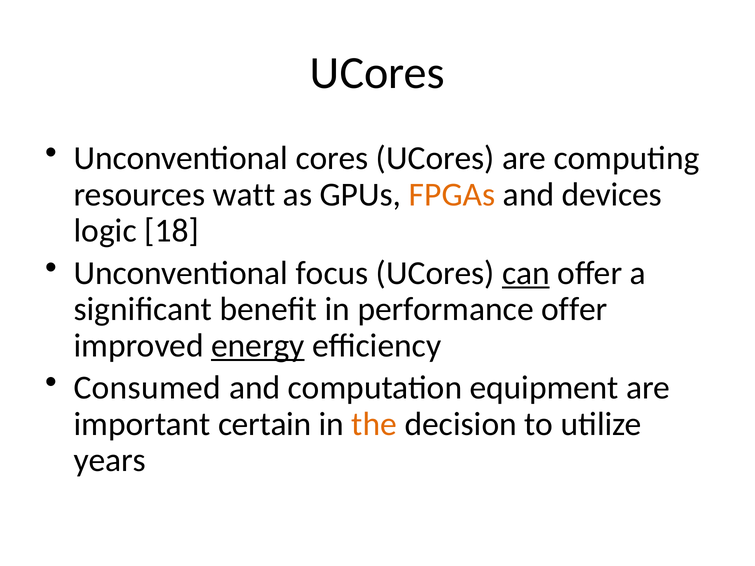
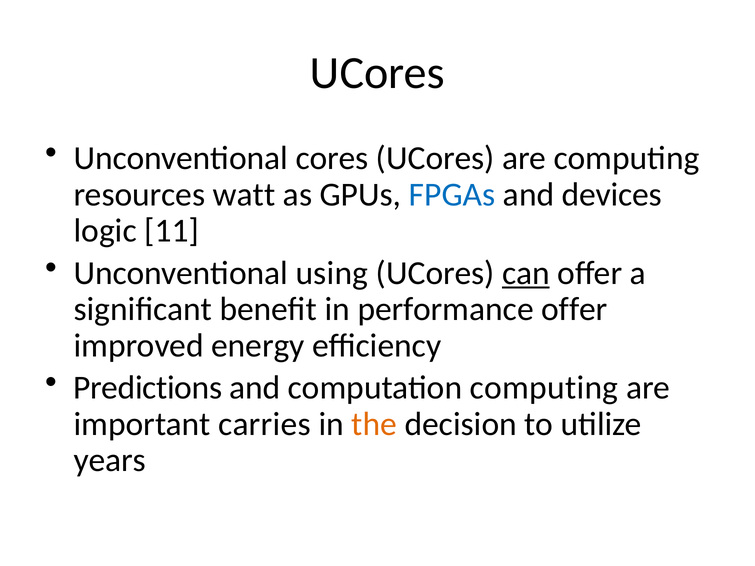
FPGAs colour: orange -> blue (452, 195)
18: 18 -> 11 (172, 231)
focus: focus -> using (332, 273)
energy underline: present -> none (258, 346)
Consumed: Consumed -> Predictions (148, 388)
computation equipment: equipment -> computing (544, 388)
certain: certain -> carries (264, 424)
